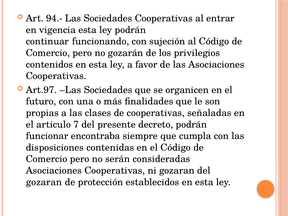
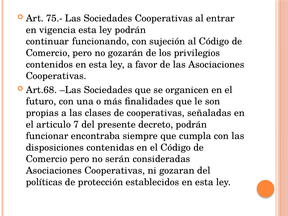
94.-: 94.- -> 75.- (54, 18)
Art.97: Art.97 -> Art.68 (41, 90)
gozaran: gozaran -> políticas (44, 182)
